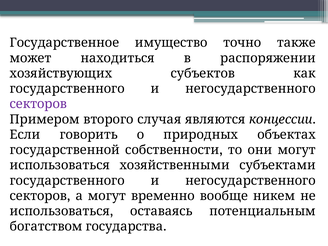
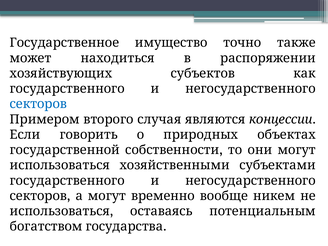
секторов colour: purple -> blue (38, 104)
